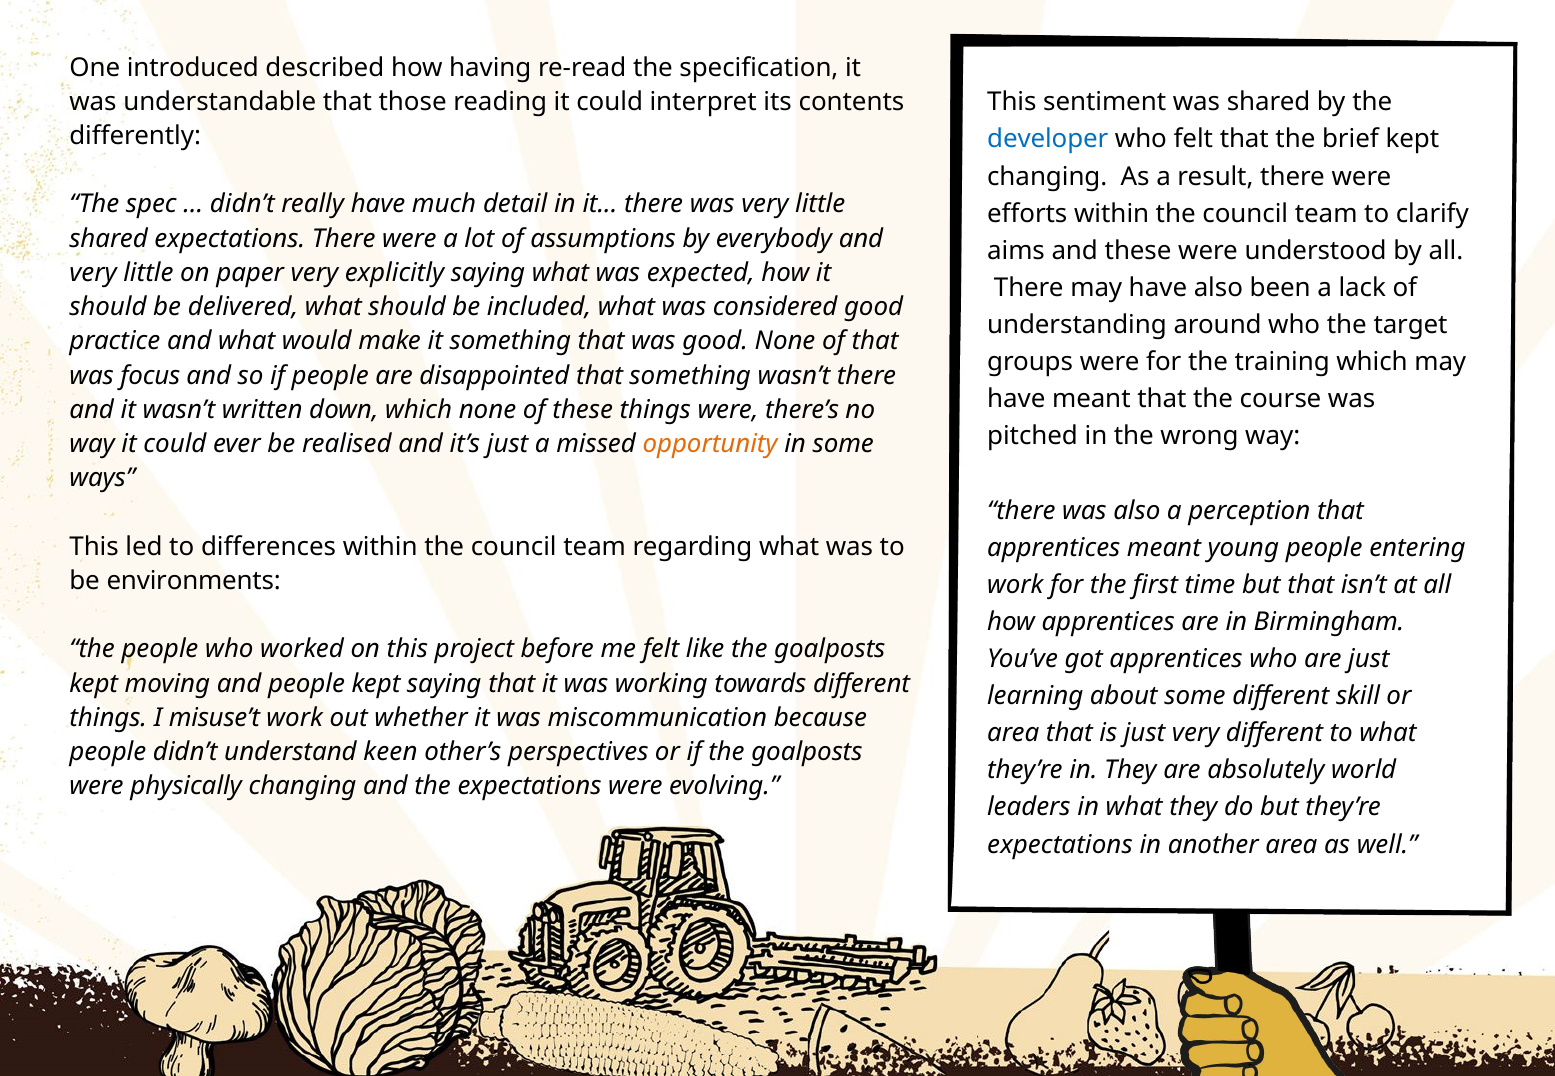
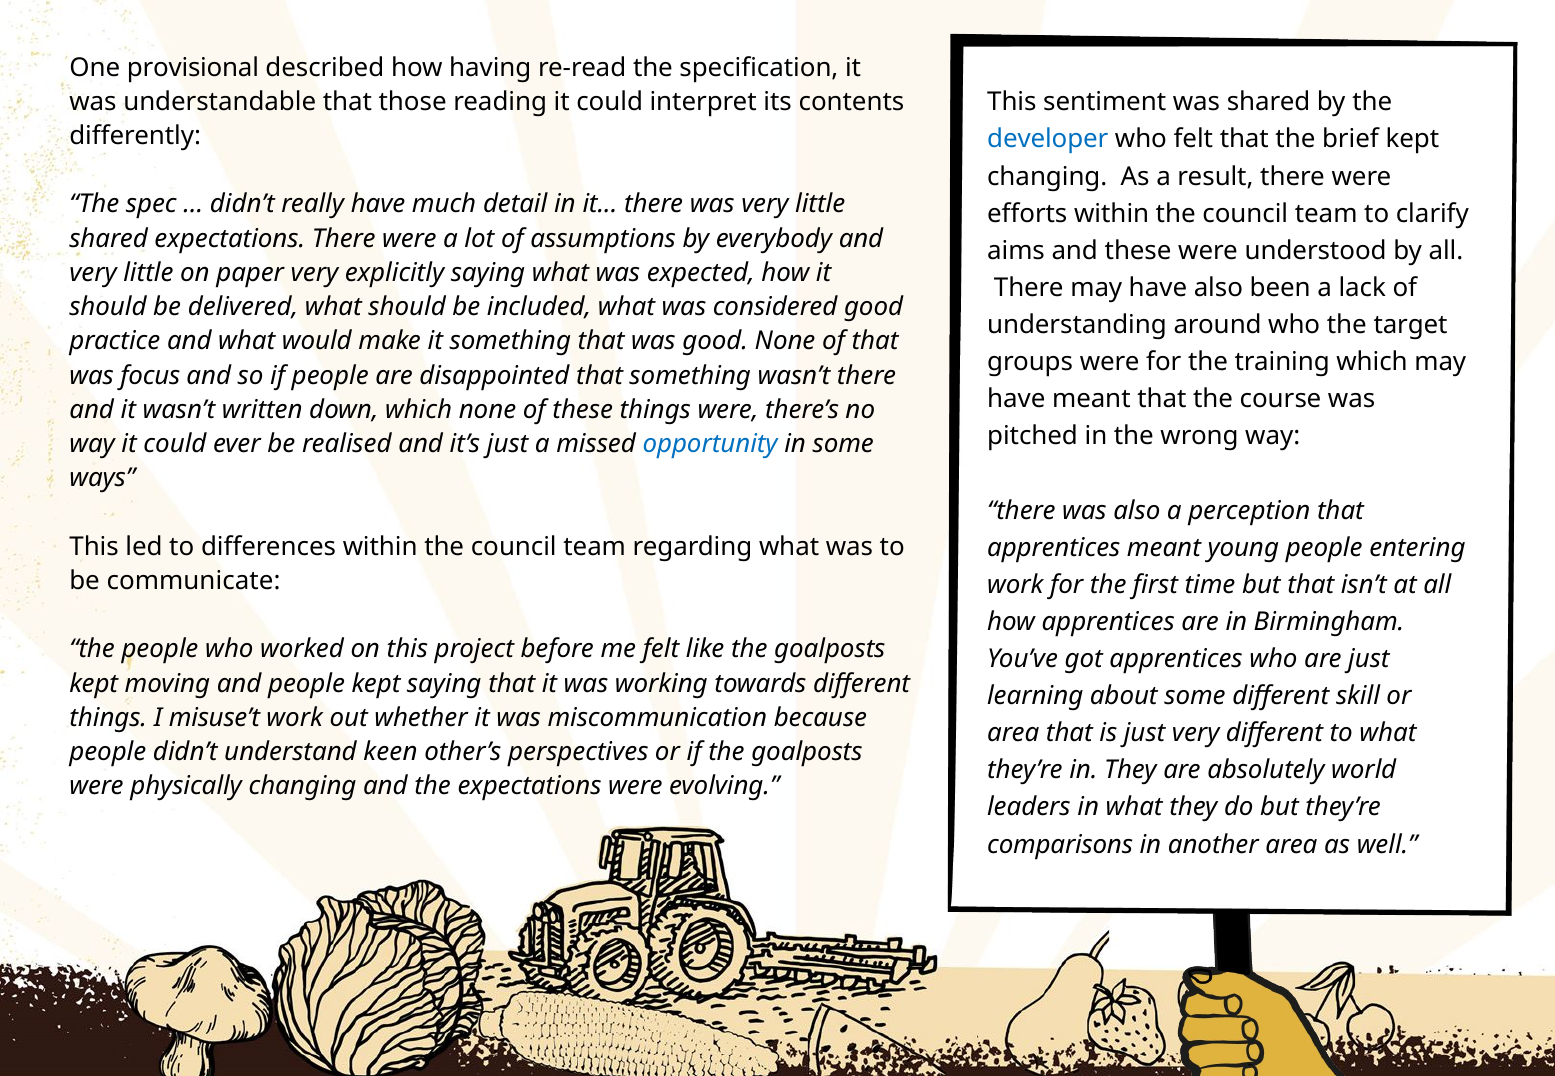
introduced: introduced -> provisional (193, 68)
opportunity colour: orange -> blue (710, 444)
environments: environments -> communicate (193, 581)
expectations: expectations -> comparisons (1060, 845)
